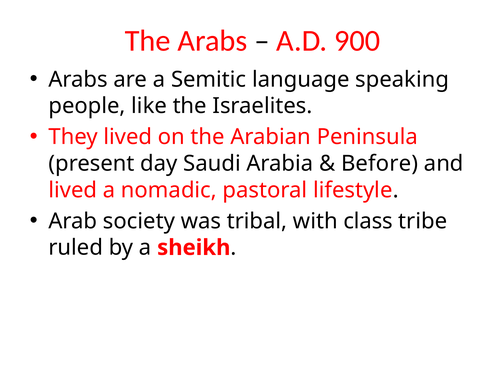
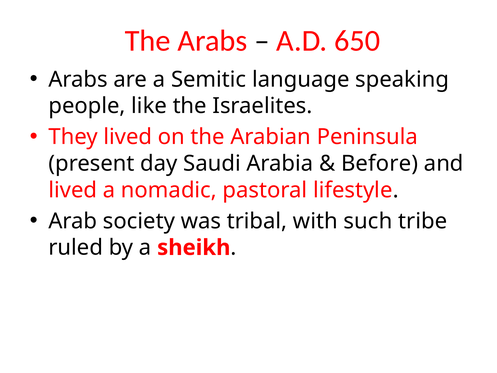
900: 900 -> 650 (357, 41)
class: class -> such (368, 221)
